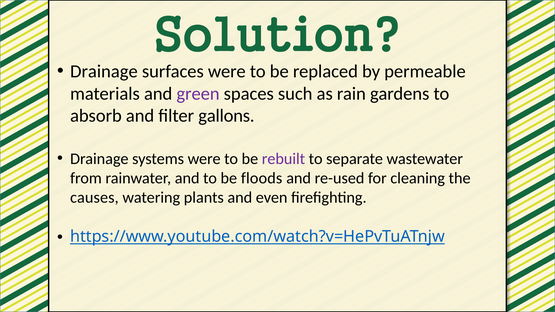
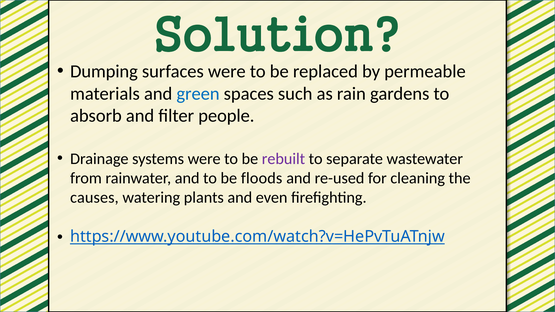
Drainage: Drainage -> Dumping (104, 72)
green colour: purple -> blue (198, 94)
gallons: gallons -> people (226, 116)
